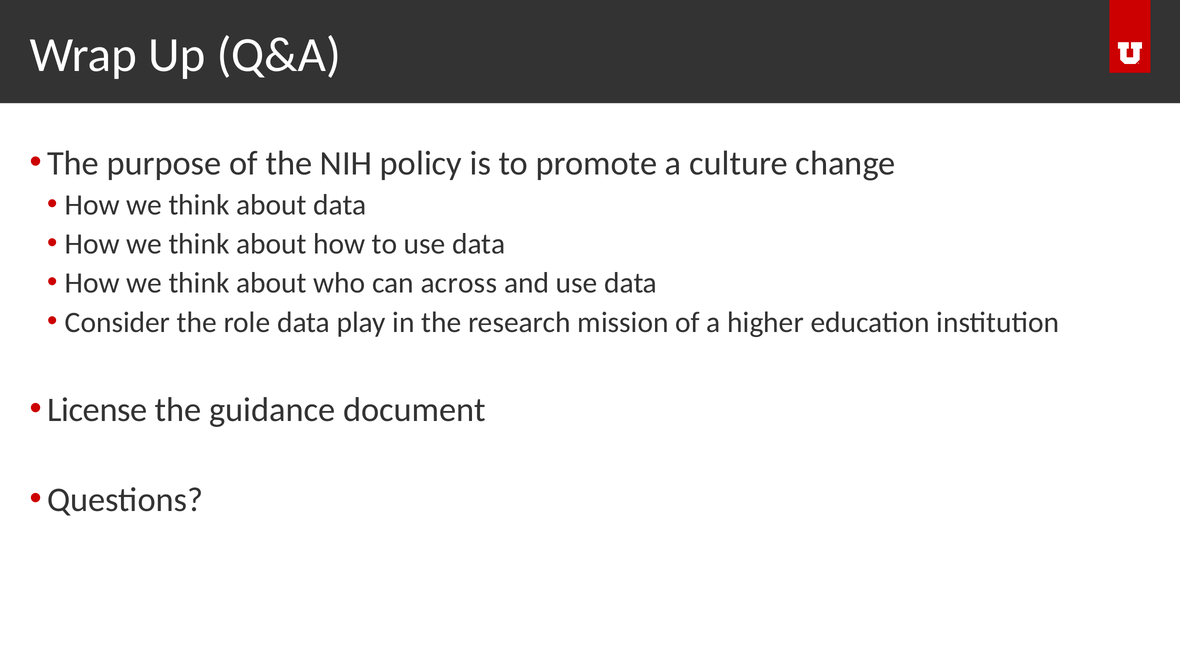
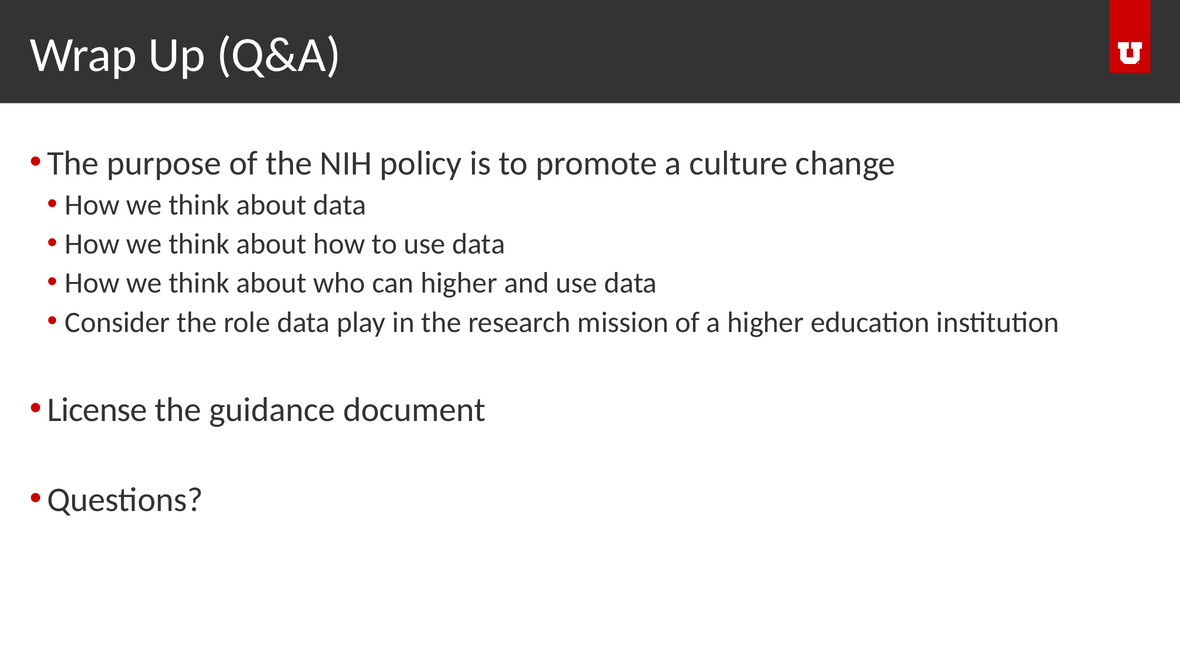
can across: across -> higher (459, 283)
